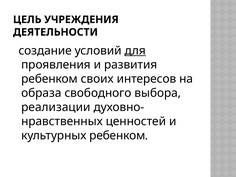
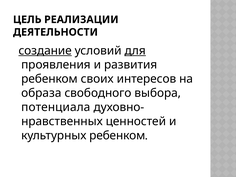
УЧРЕЖДЕНИЯ: УЧРЕЖДЕНИЯ -> РЕАЛИЗАЦИИ (81, 20)
создание underline: none -> present (45, 51)
реализации: реализации -> потенциала (56, 107)
